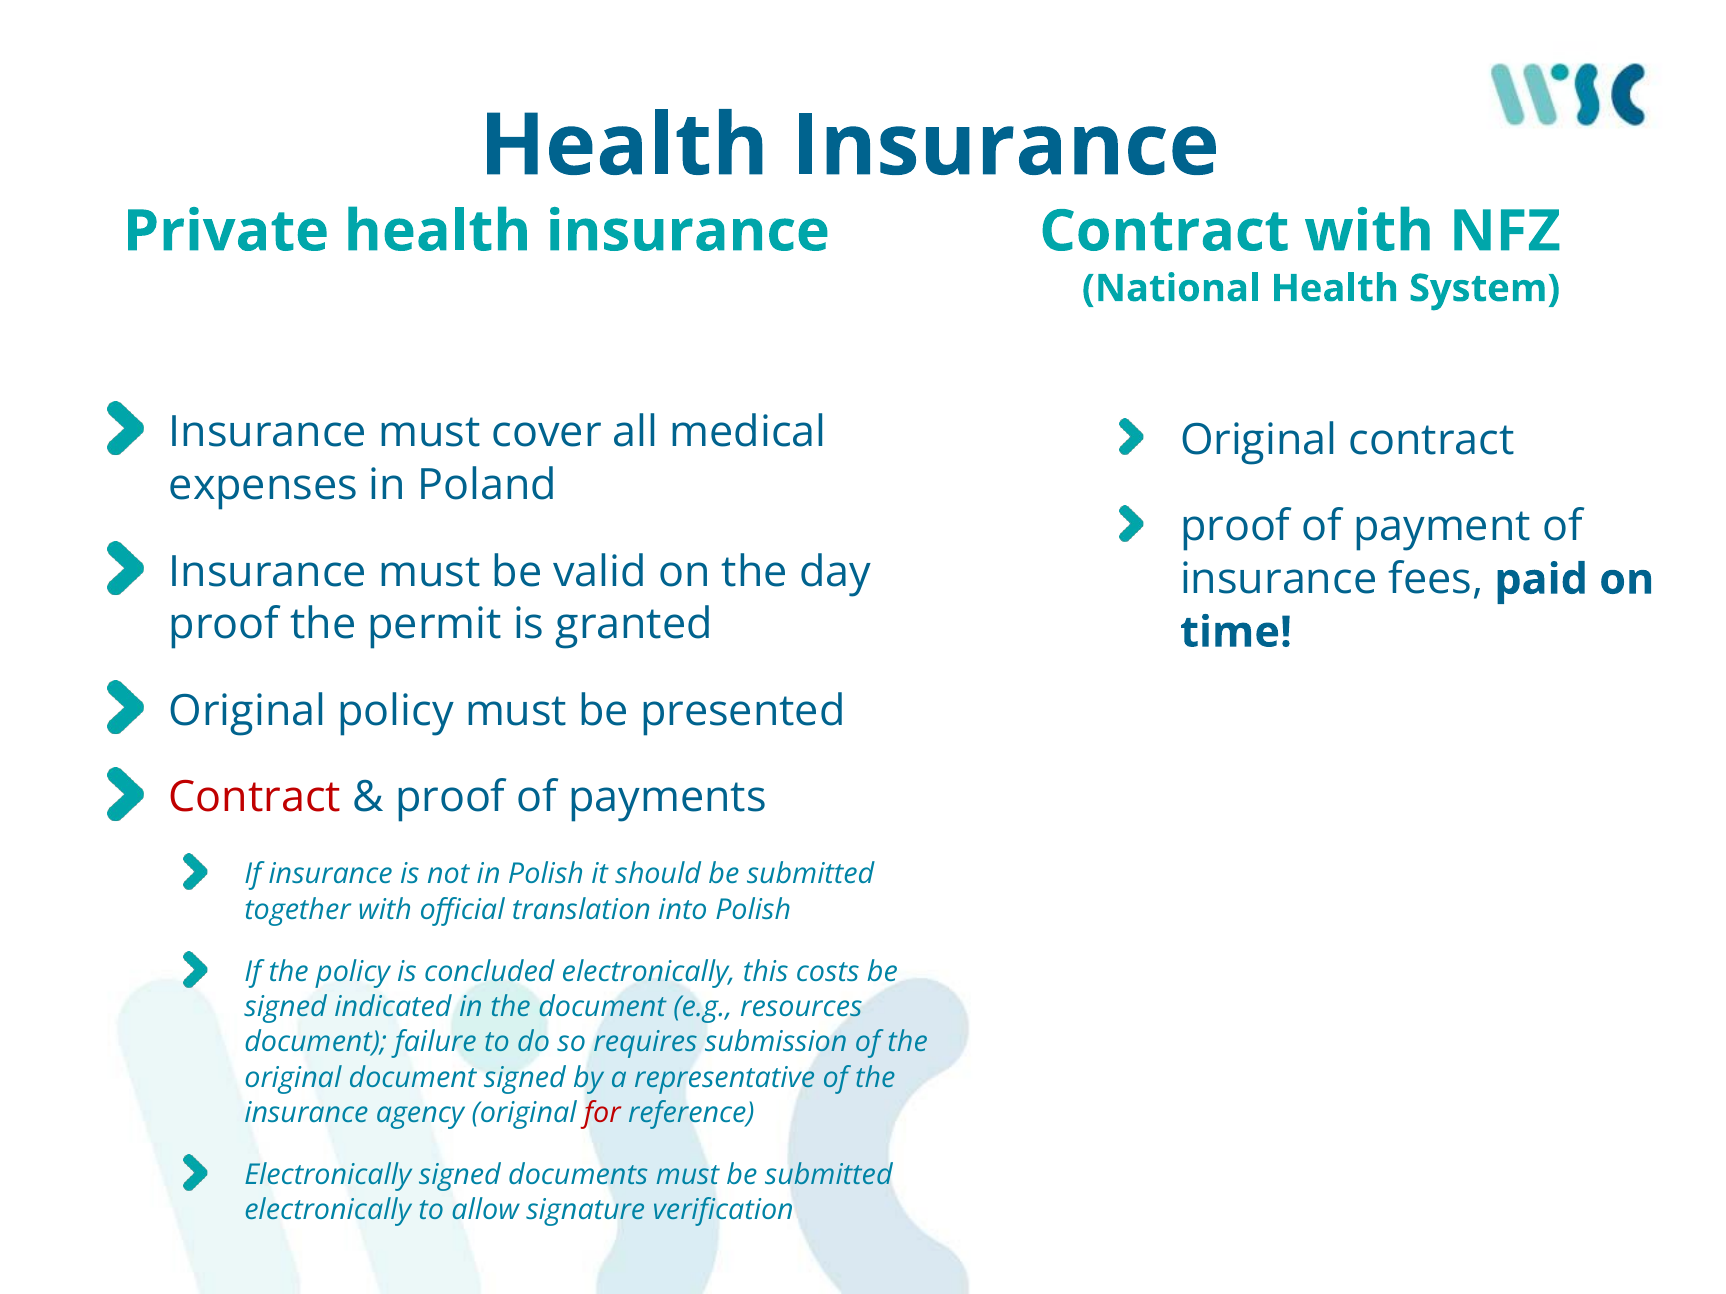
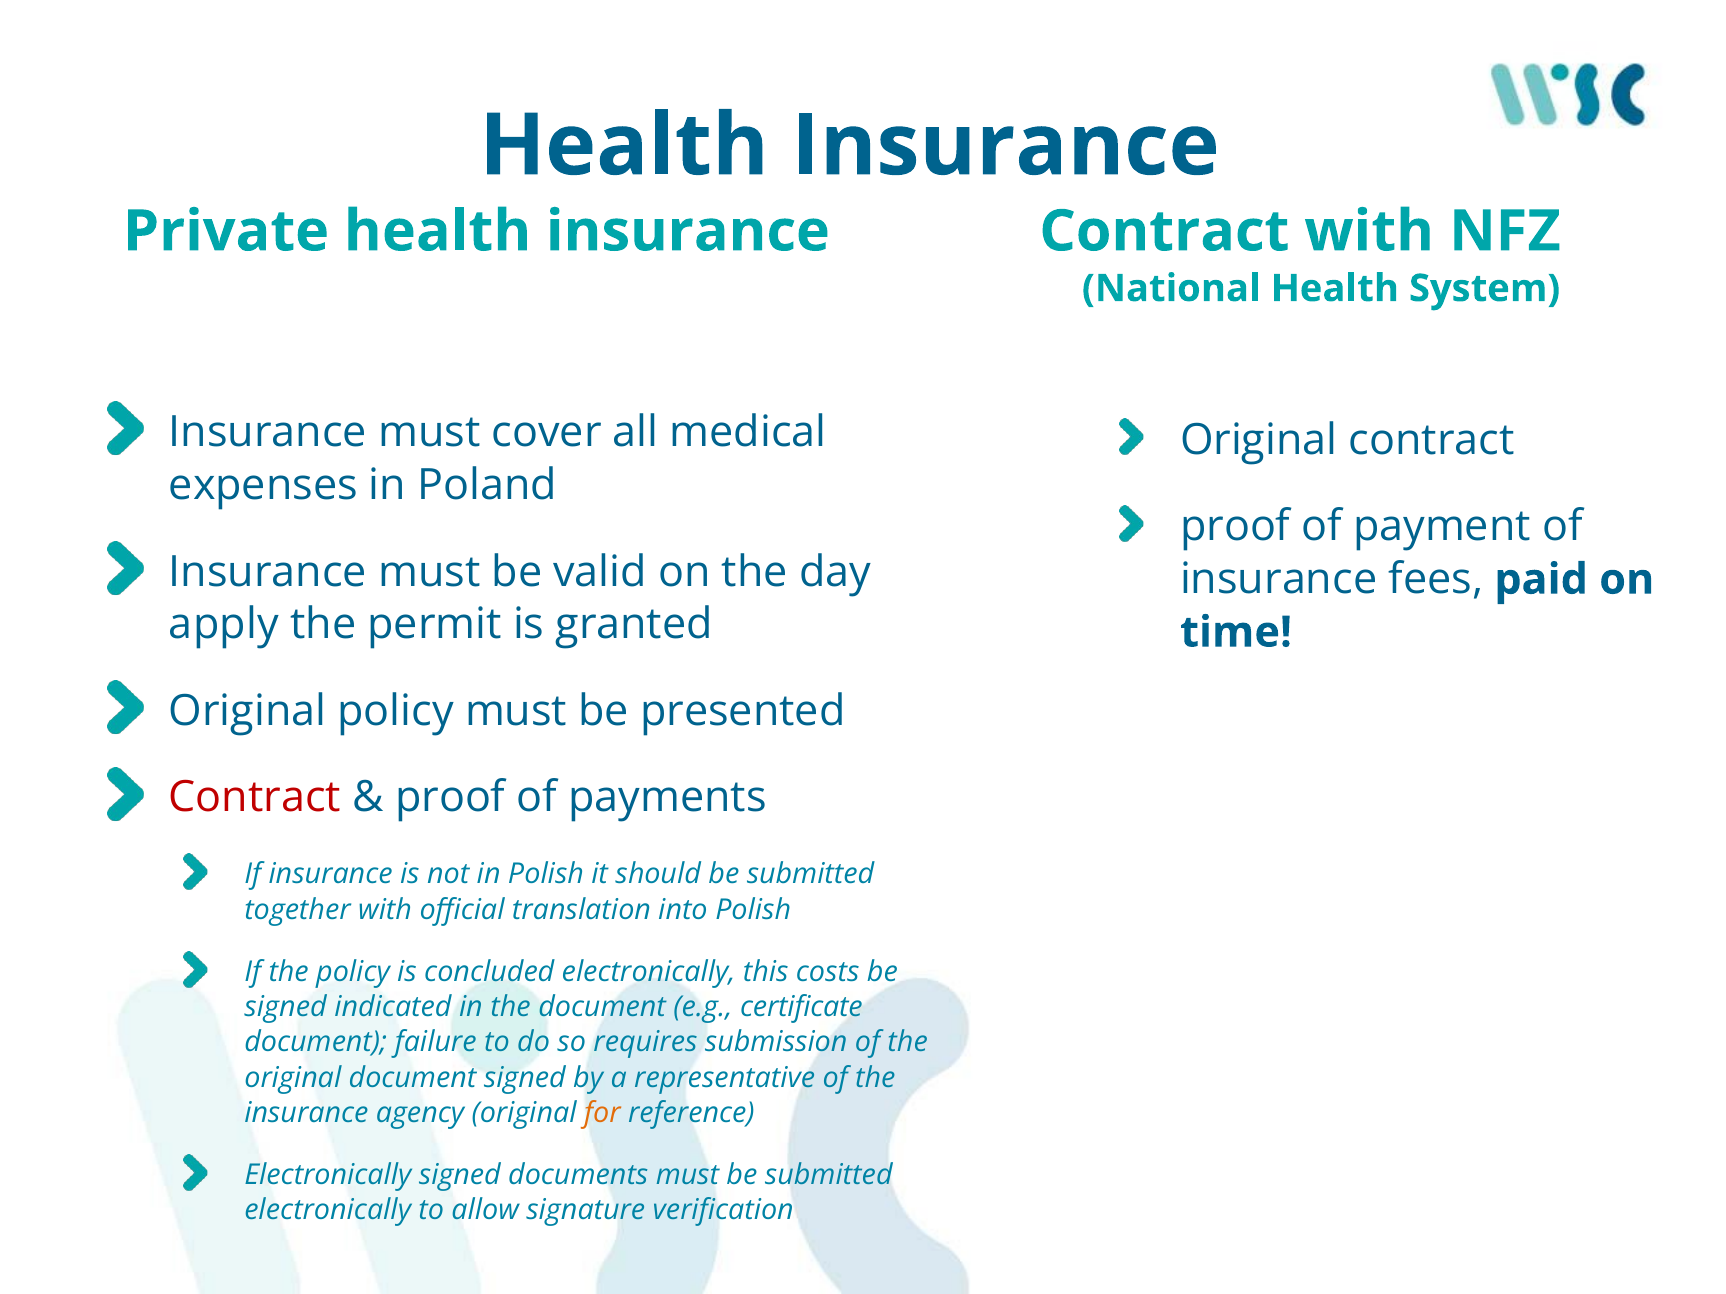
proof: proof -> apply (224, 625)
resources: resources -> certificate (801, 1008)
for colour: red -> orange (602, 1113)
